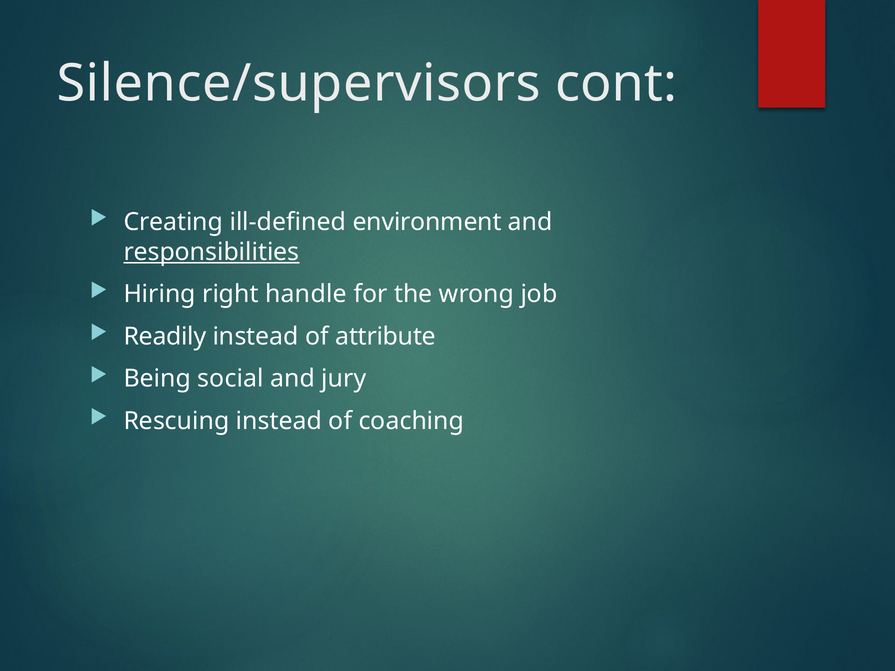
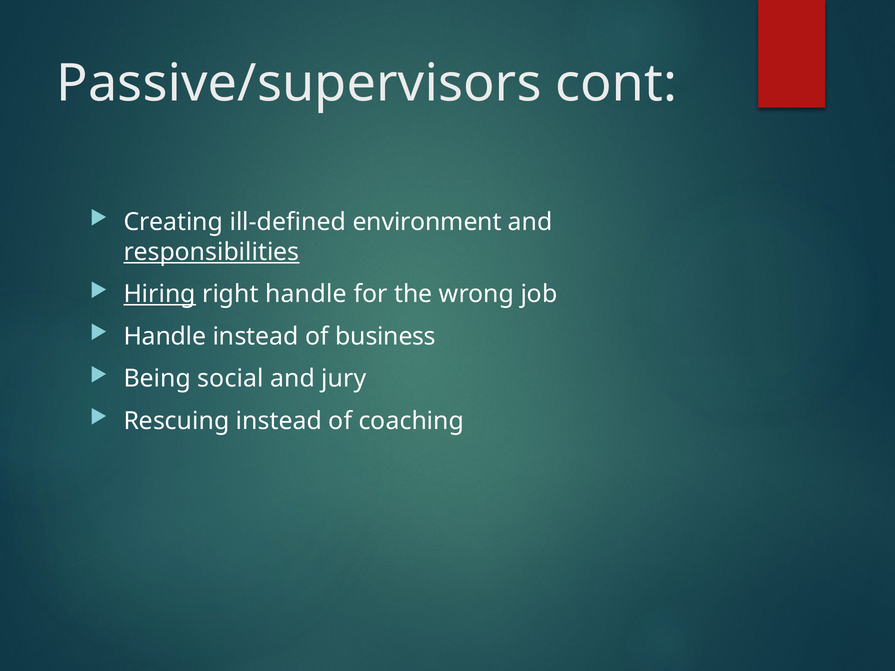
Silence/supervisors: Silence/supervisors -> Passive/supervisors (299, 84)
Hiring underline: none -> present (160, 294)
Readily: Readily -> Handle (165, 337)
attribute: attribute -> business (386, 337)
